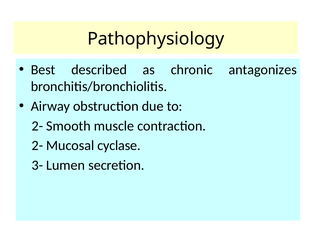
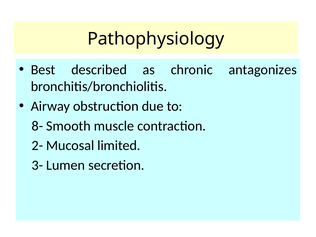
2-: 2- -> 8- (37, 126)
cyclase: cyclase -> limited (119, 146)
